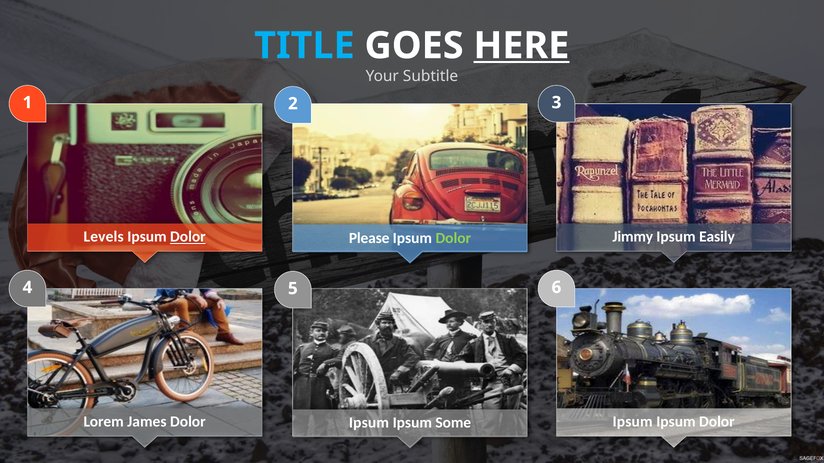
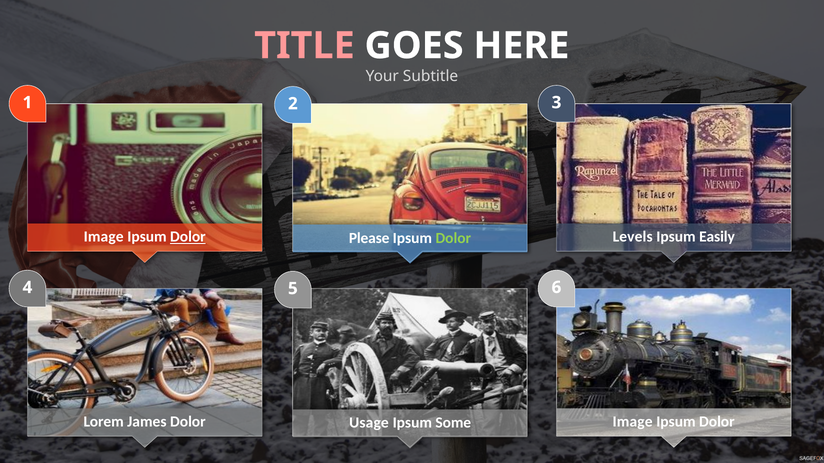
TITLE colour: light blue -> pink (304, 46)
HERE underline: present -> none (521, 46)
Levels: Levels -> Image (104, 237)
Jimmy: Jimmy -> Levels (633, 237)
Ipsum: Ipsum -> Image (633, 422)
Ipsum: Ipsum -> Usage (369, 423)
